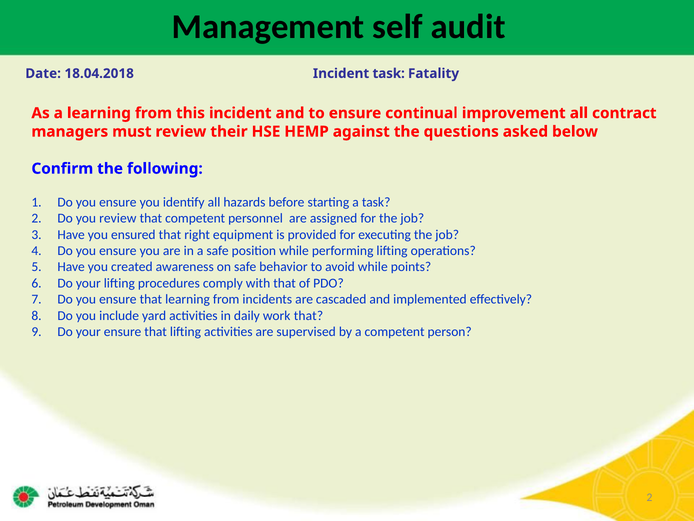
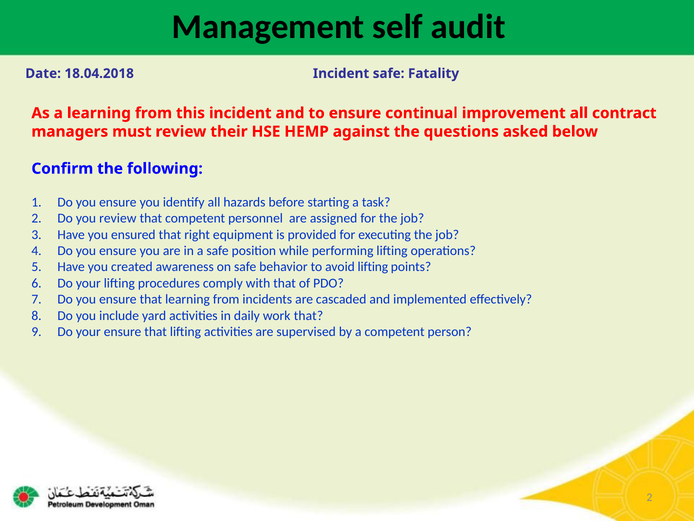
Incident task: task -> safe (389, 73)
avoid while: while -> lifting (373, 267)
